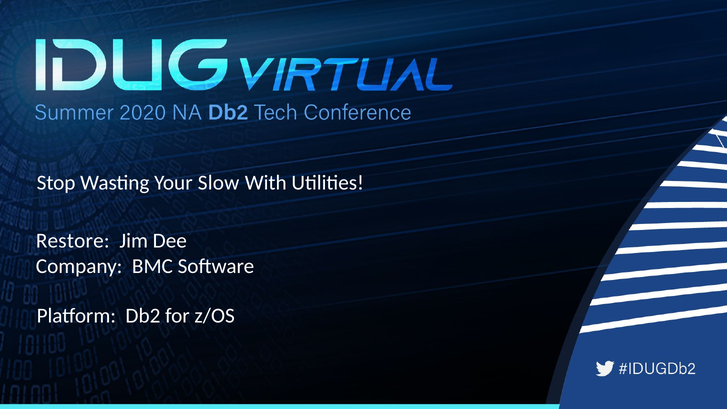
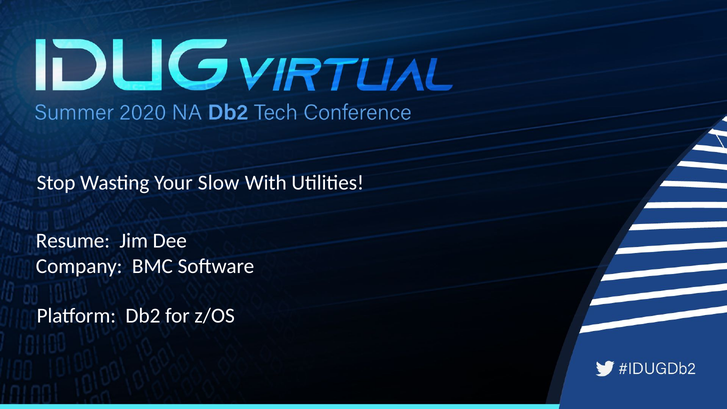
Restore: Restore -> Resume (73, 241)
